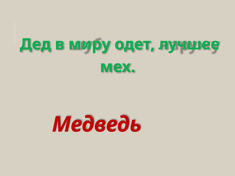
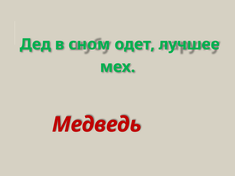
миру: миру -> сном (89, 44)
